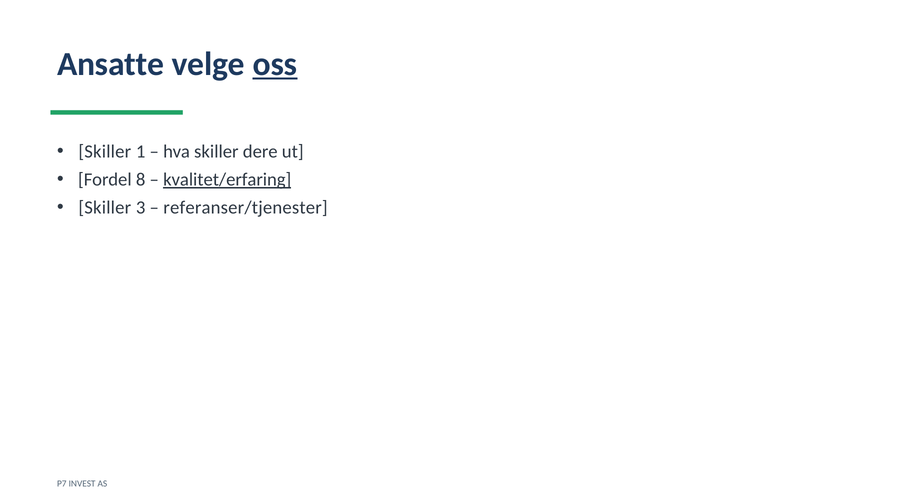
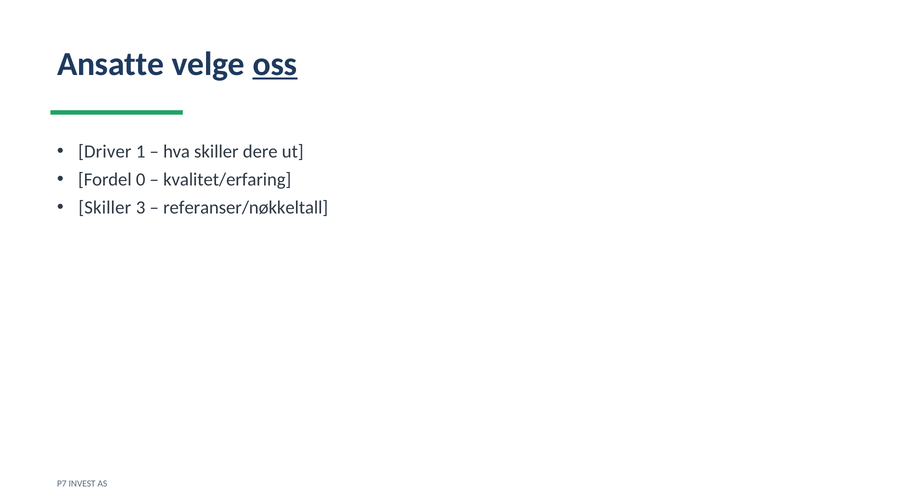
Skiller: Skiller -> Driver (105, 152)
8: 8 -> 0 (141, 180)
kvalitet/erfaring underline: present -> none (227, 180)
referanser/tjenester: referanser/tjenester -> referanser/nøkkeltall (246, 208)
